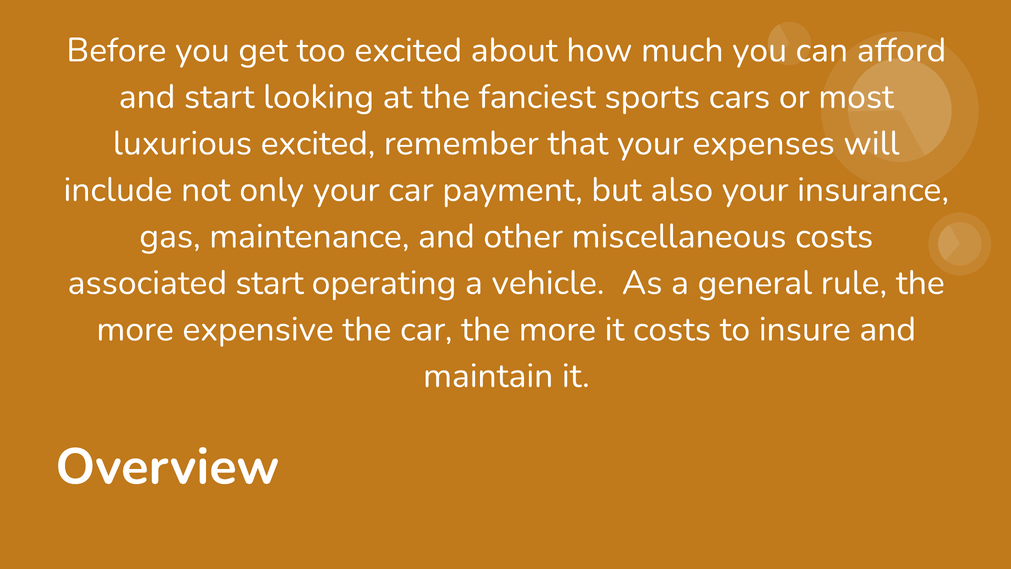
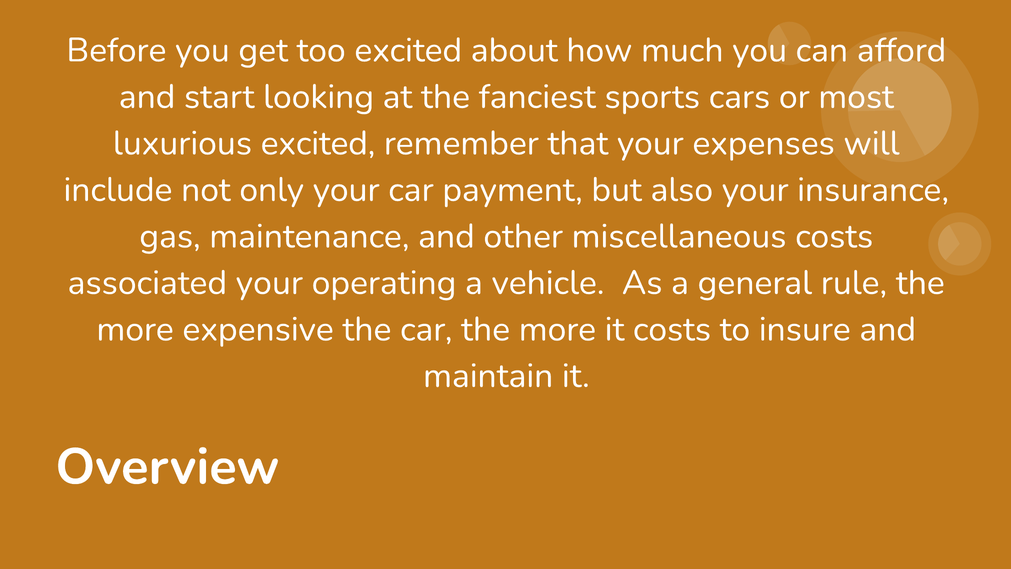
associated start: start -> your (269, 283)
